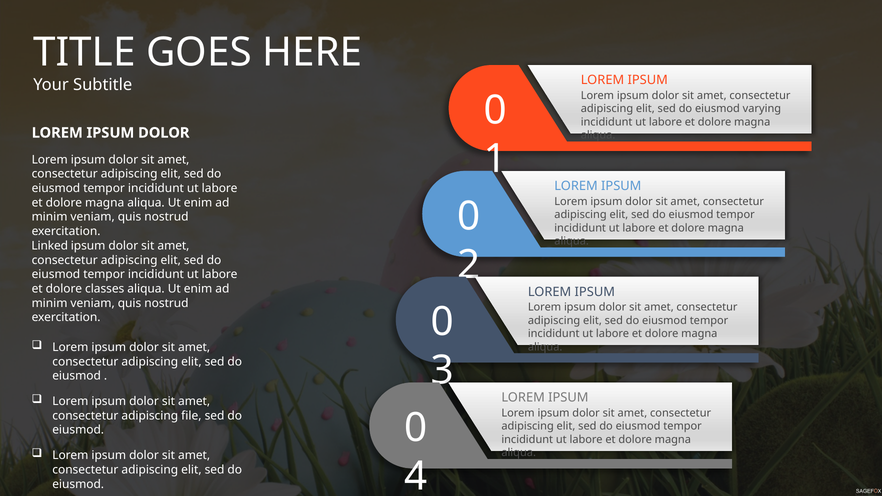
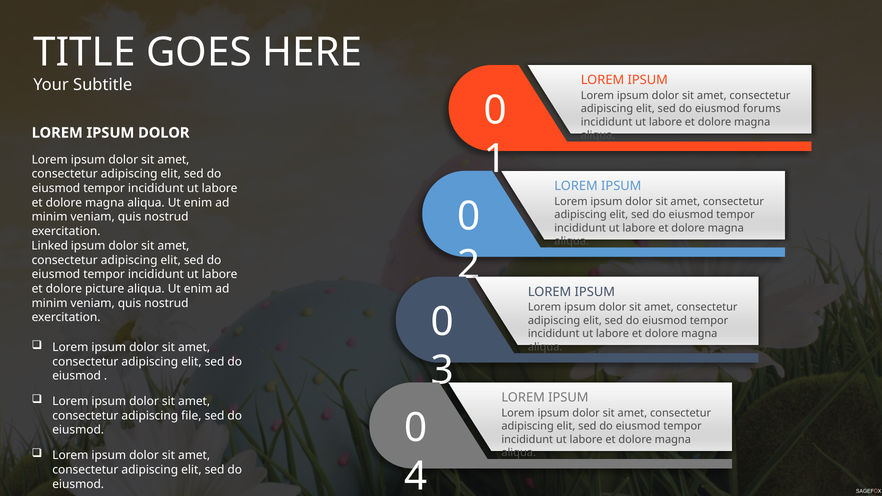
varying: varying -> forums (762, 109)
classes: classes -> picture (105, 289)
